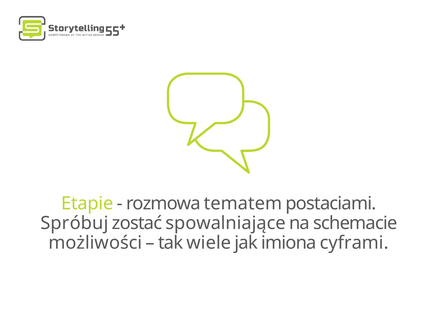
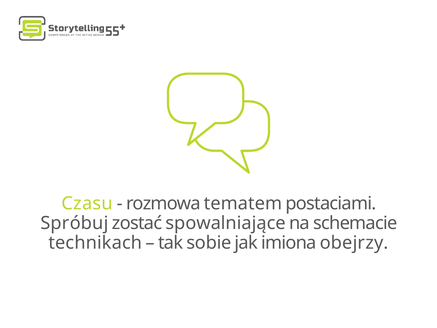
Etapie: Etapie -> Czasu (87, 203)
możliwości: możliwości -> technikach (95, 243)
wiele: wiele -> sobie (209, 243)
cyframi: cyframi -> obejrzy (354, 243)
